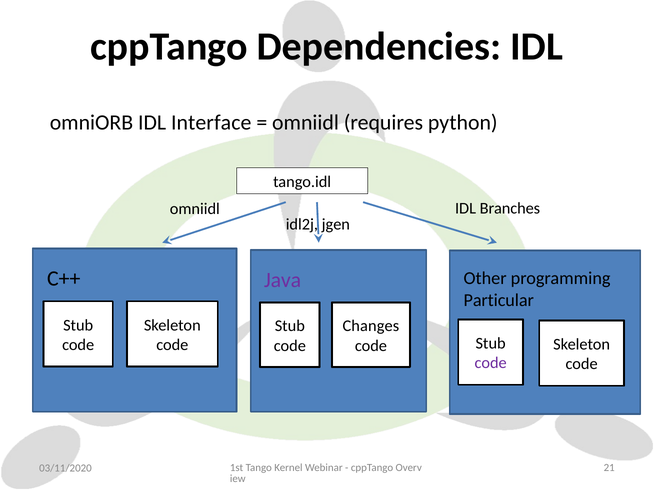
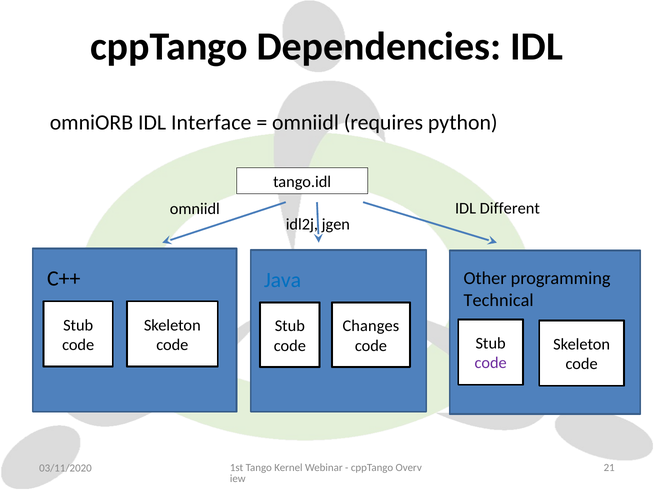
Branches: Branches -> Different (510, 209)
Java colour: purple -> blue (283, 280)
Particular: Particular -> Technical (499, 300)
